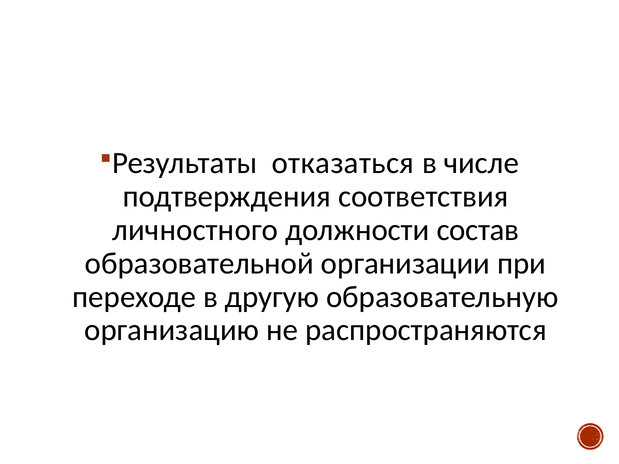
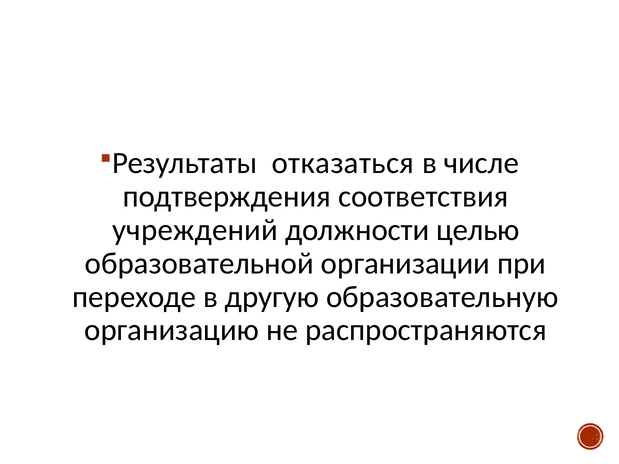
личностного: личностного -> учреждений (195, 230)
состав: состав -> целью (478, 230)
